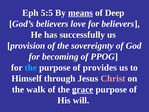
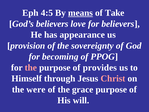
5:5: 5:5 -> 4:5 (47, 13)
Deep: Deep -> Take (115, 13)
successfully: successfully -> appearance (82, 35)
the colour: light blue -> pink (31, 67)
walk: walk -> were (36, 89)
grace underline: present -> none (83, 89)
